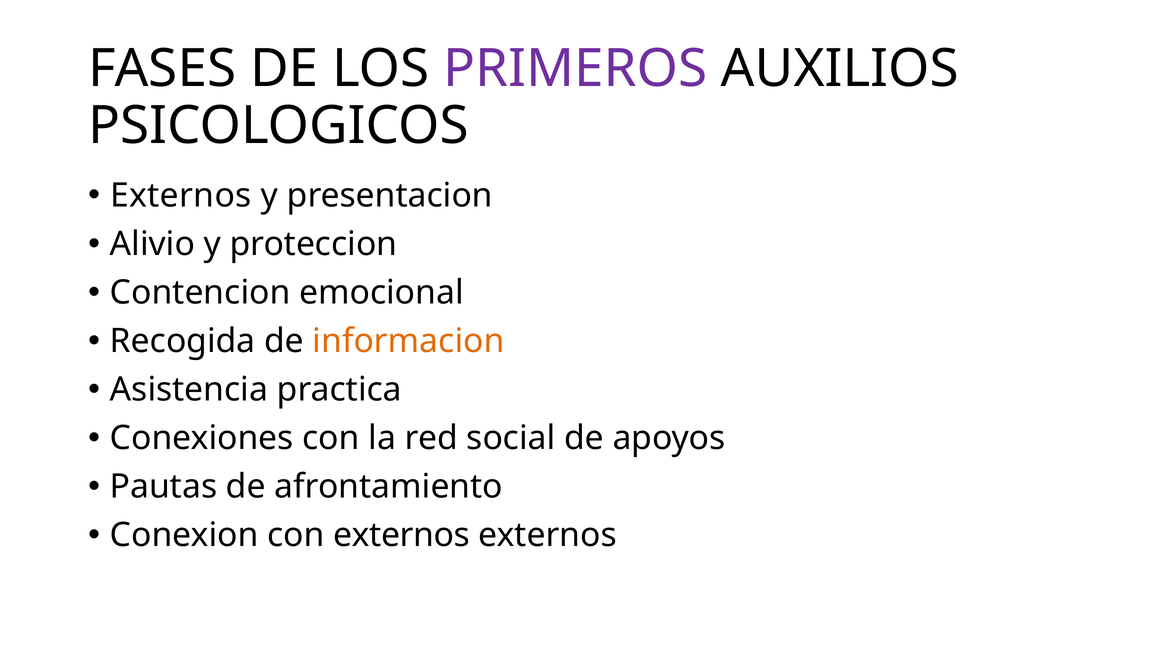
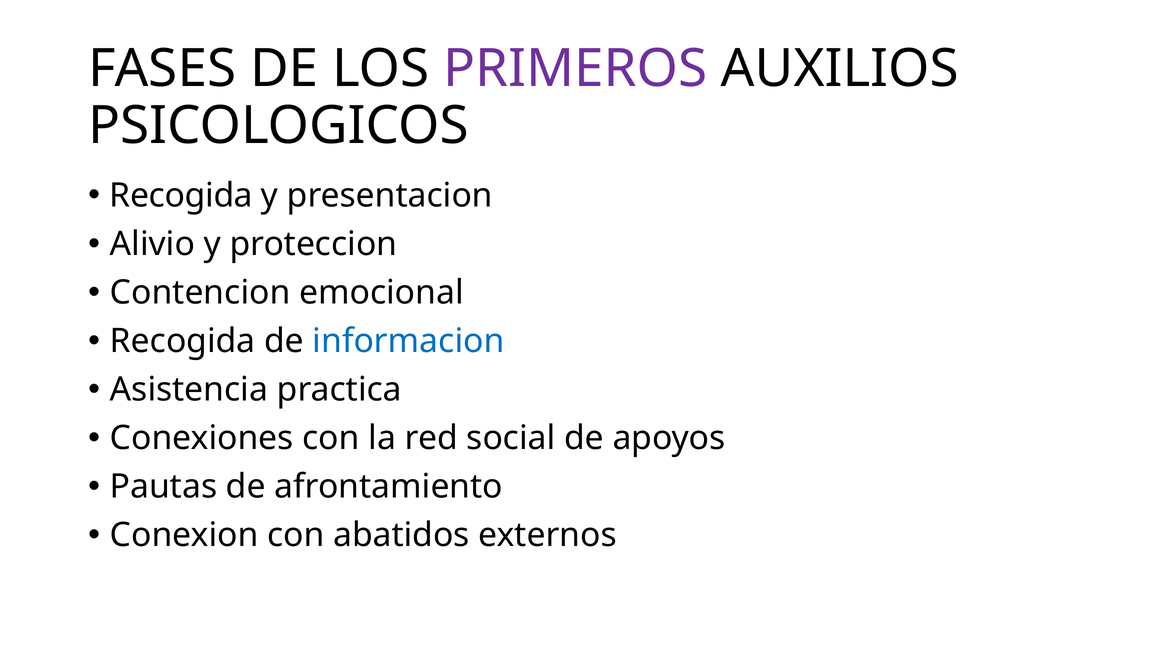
Externos: Externos -> Recogida (181, 196)
informacion colour: orange -> blue (408, 341)
con externos: externos -> abatidos (401, 535)
